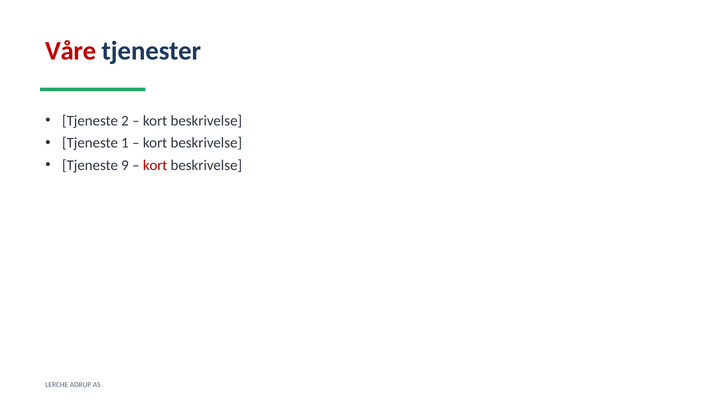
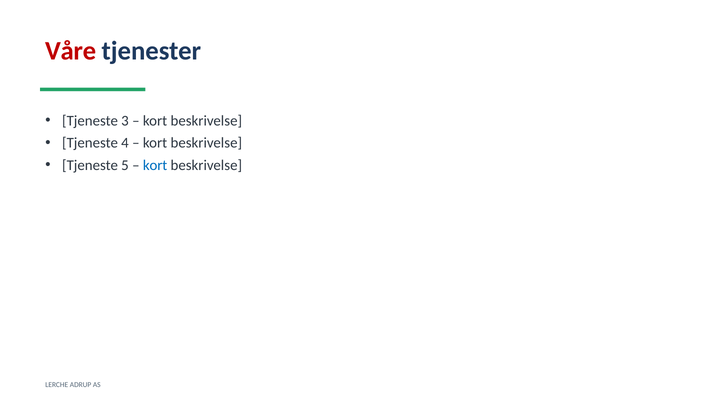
2: 2 -> 3 (125, 121)
1: 1 -> 4 (125, 143)
9: 9 -> 5 (125, 165)
kort colour: red -> blue (155, 165)
